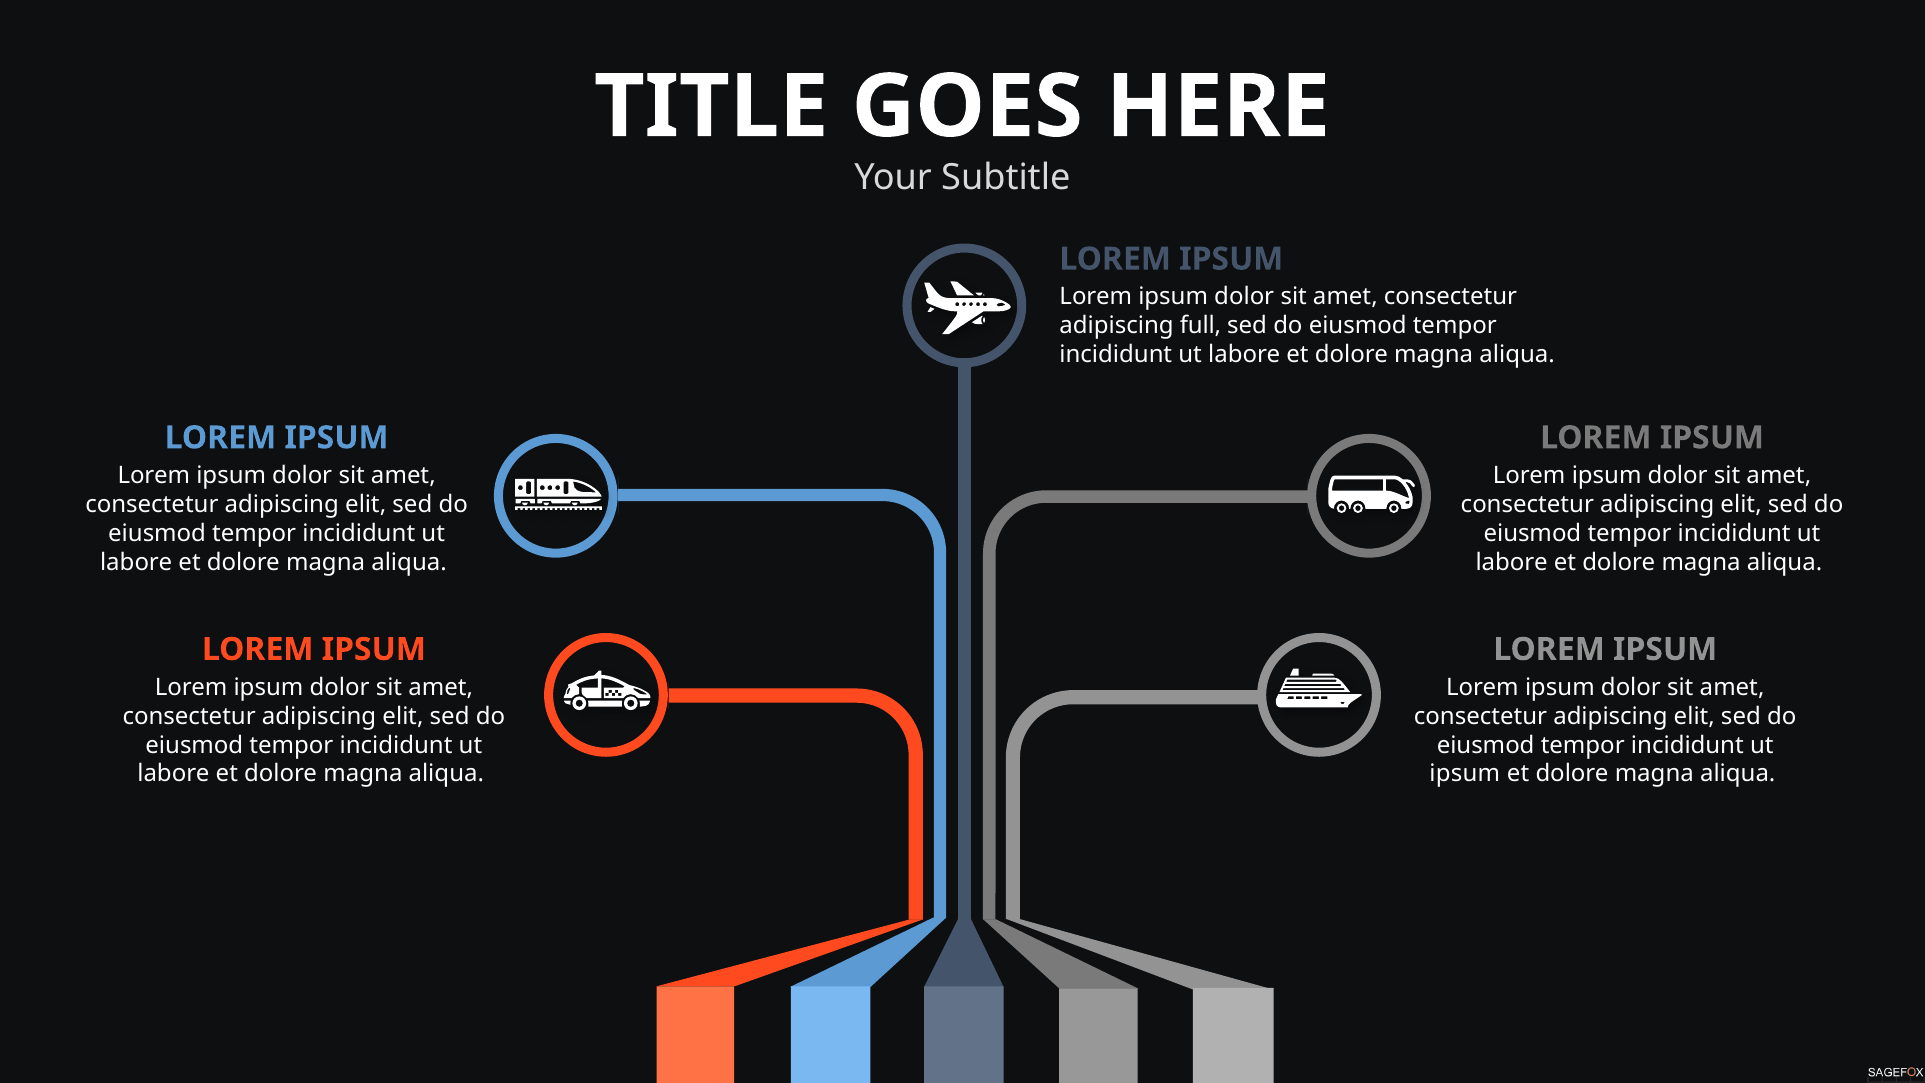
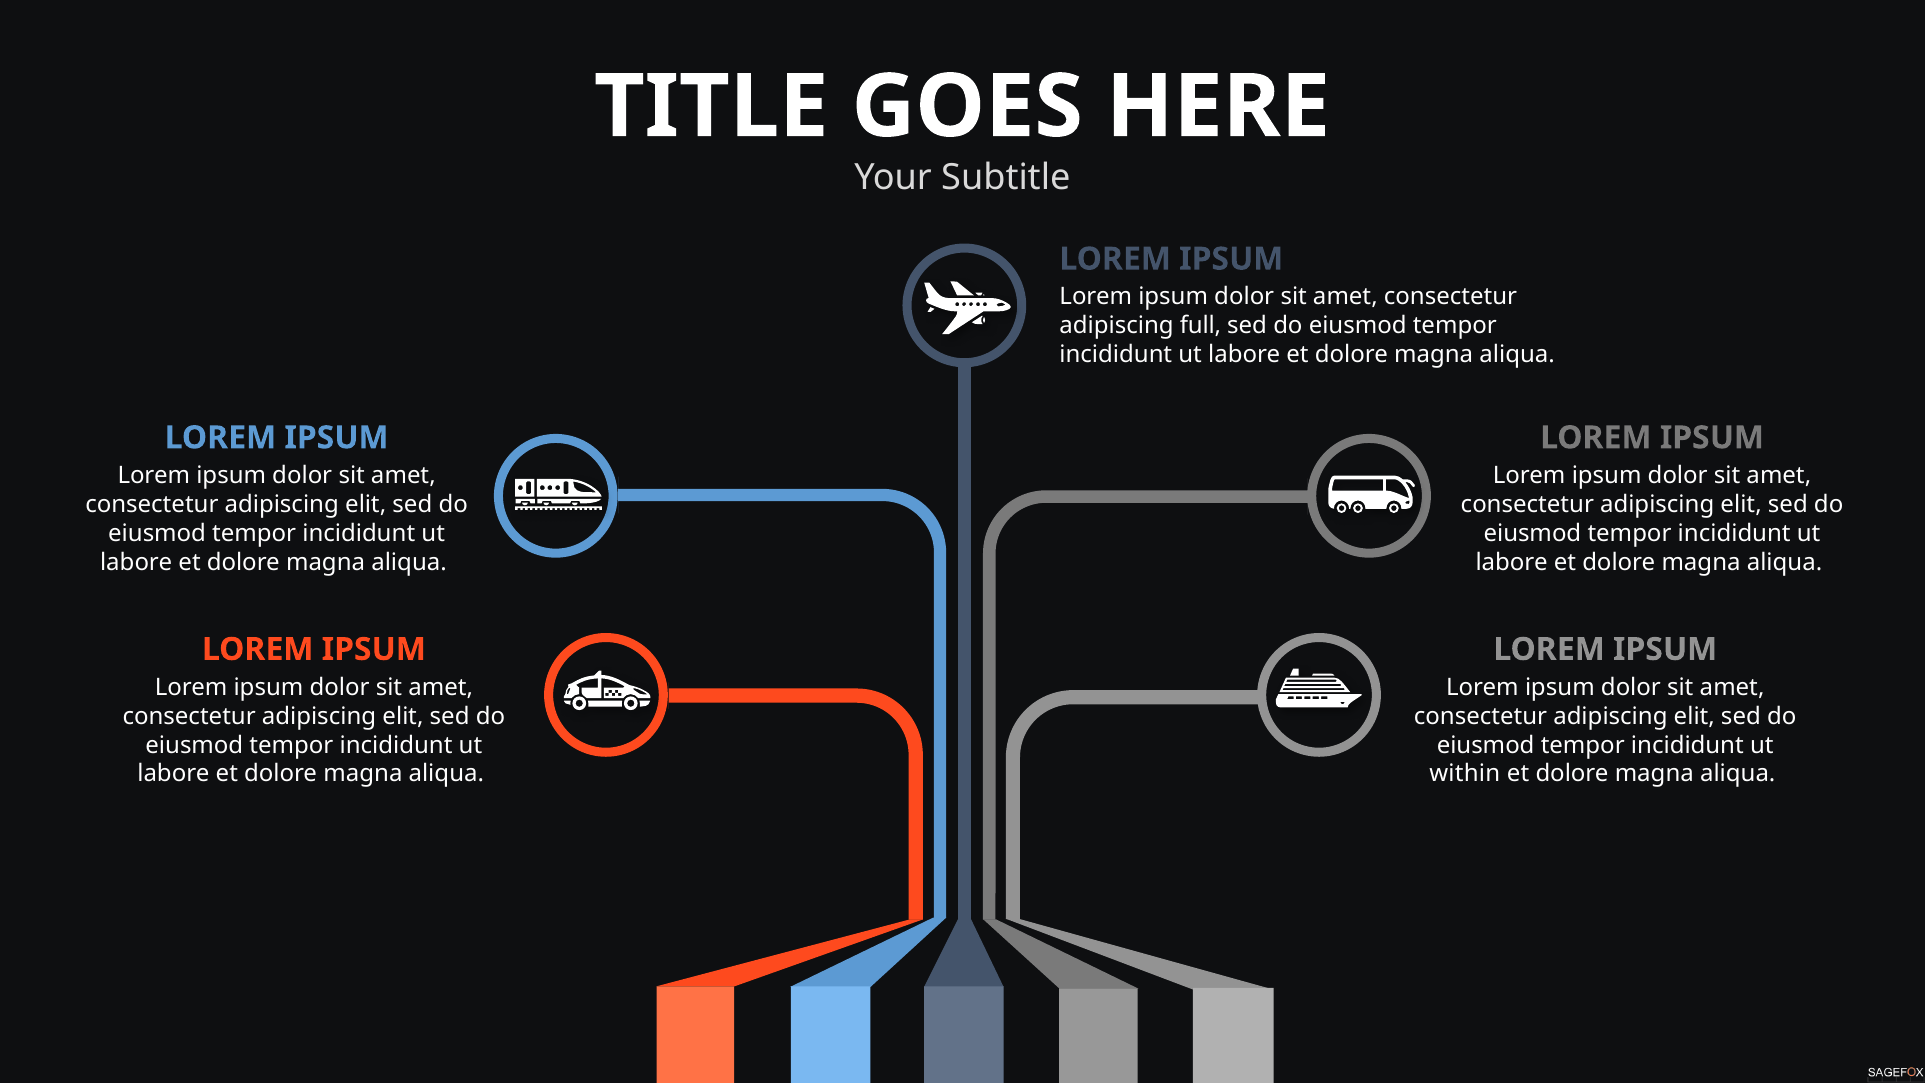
ipsum: ipsum -> within (1465, 774)
